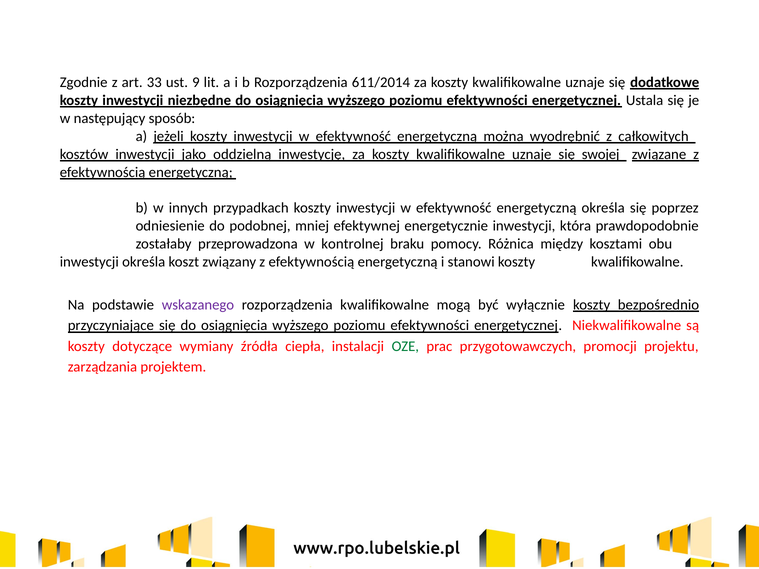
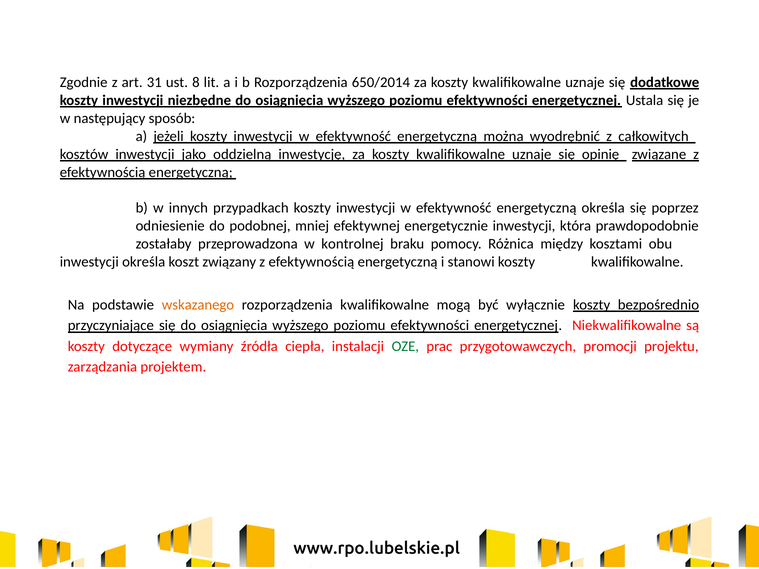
33: 33 -> 31 (154, 82)
9: 9 -> 8 (196, 82)
611/2014: 611/2014 -> 650/2014 (381, 82)
swojej: swojej -> opinię (601, 154)
wskazanego colour: purple -> orange (198, 305)
